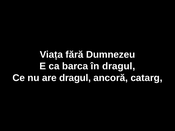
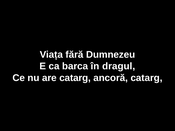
are dragul: dragul -> catarg (75, 78)
